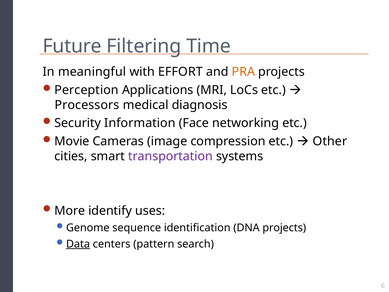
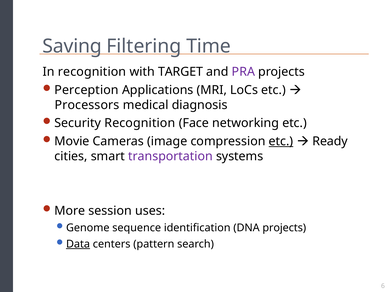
Future: Future -> Saving (72, 46)
In meaningful: meaningful -> recognition (92, 72)
EFFORT: EFFORT -> TARGET (181, 72)
PRA colour: orange -> purple (243, 72)
Security Information: Information -> Recognition (140, 123)
etc underline: none -> present (281, 141)
Other: Other -> Ready (330, 141)
identify: identify -> session (110, 211)
